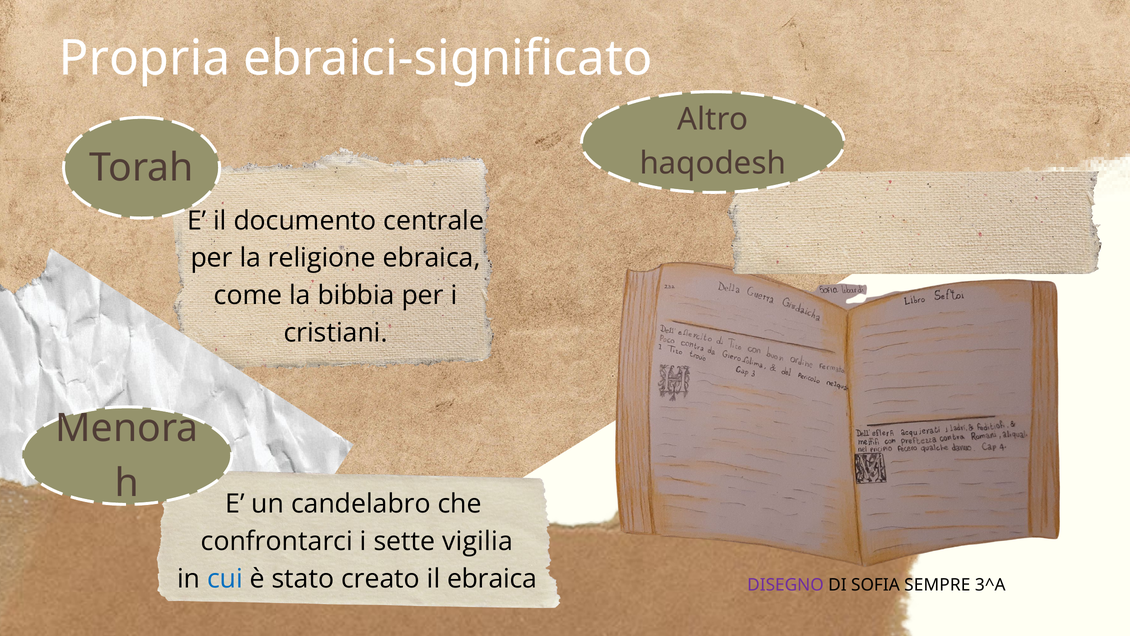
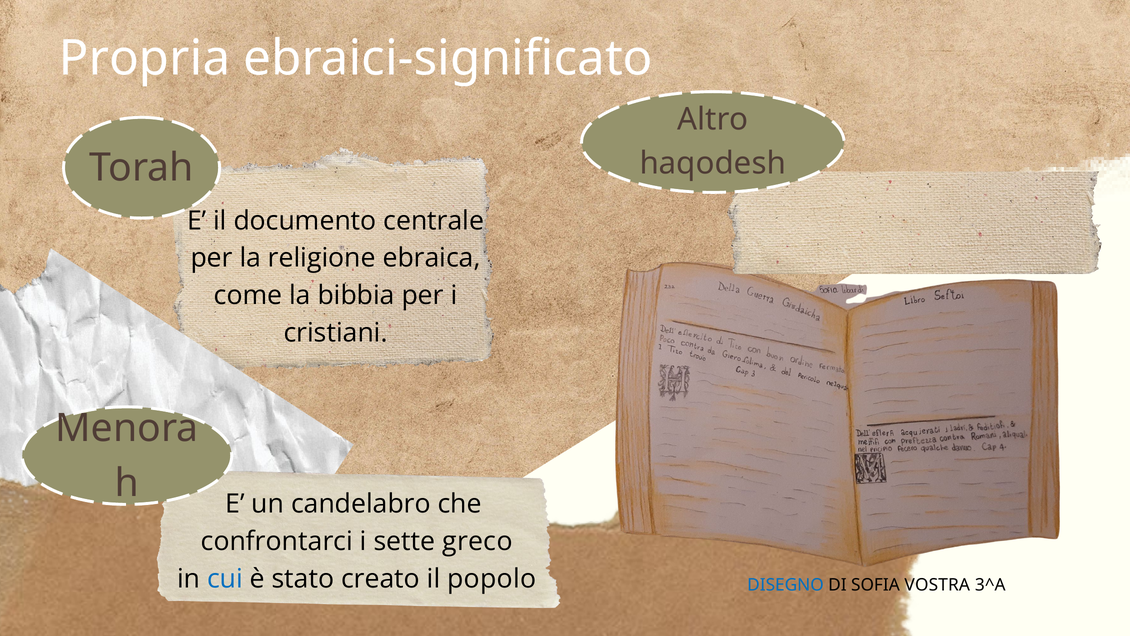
vigilia: vigilia -> greco (477, 541)
il ebraica: ebraica -> popolo (492, 578)
DISEGNO colour: purple -> blue (785, 585)
SEMPRE: SEMPRE -> VOSTRA (937, 585)
